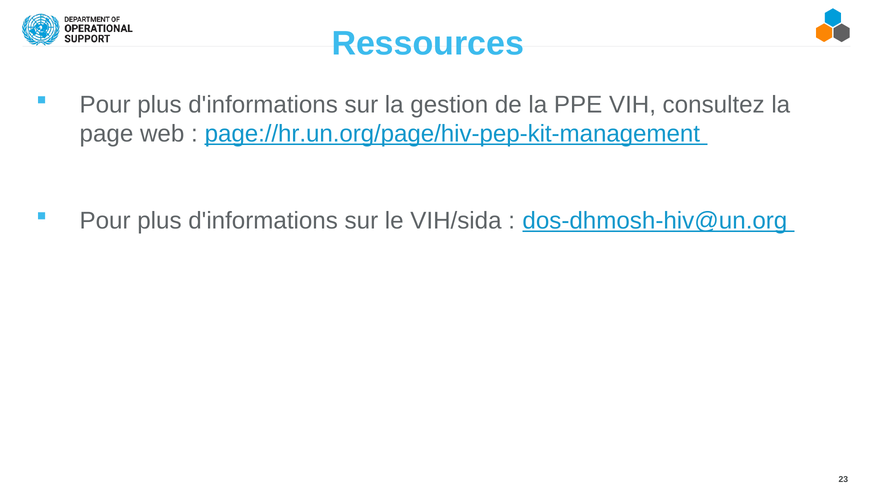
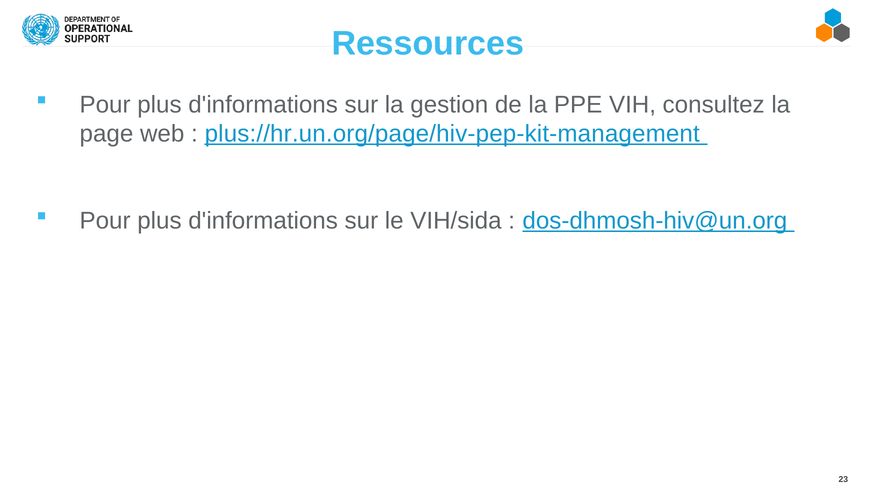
page://hr.un.org/page/hiv-pep-kit-management: page://hr.un.org/page/hiv-pep-kit-management -> plus://hr.un.org/page/hiv-pep-kit-management (452, 134)
